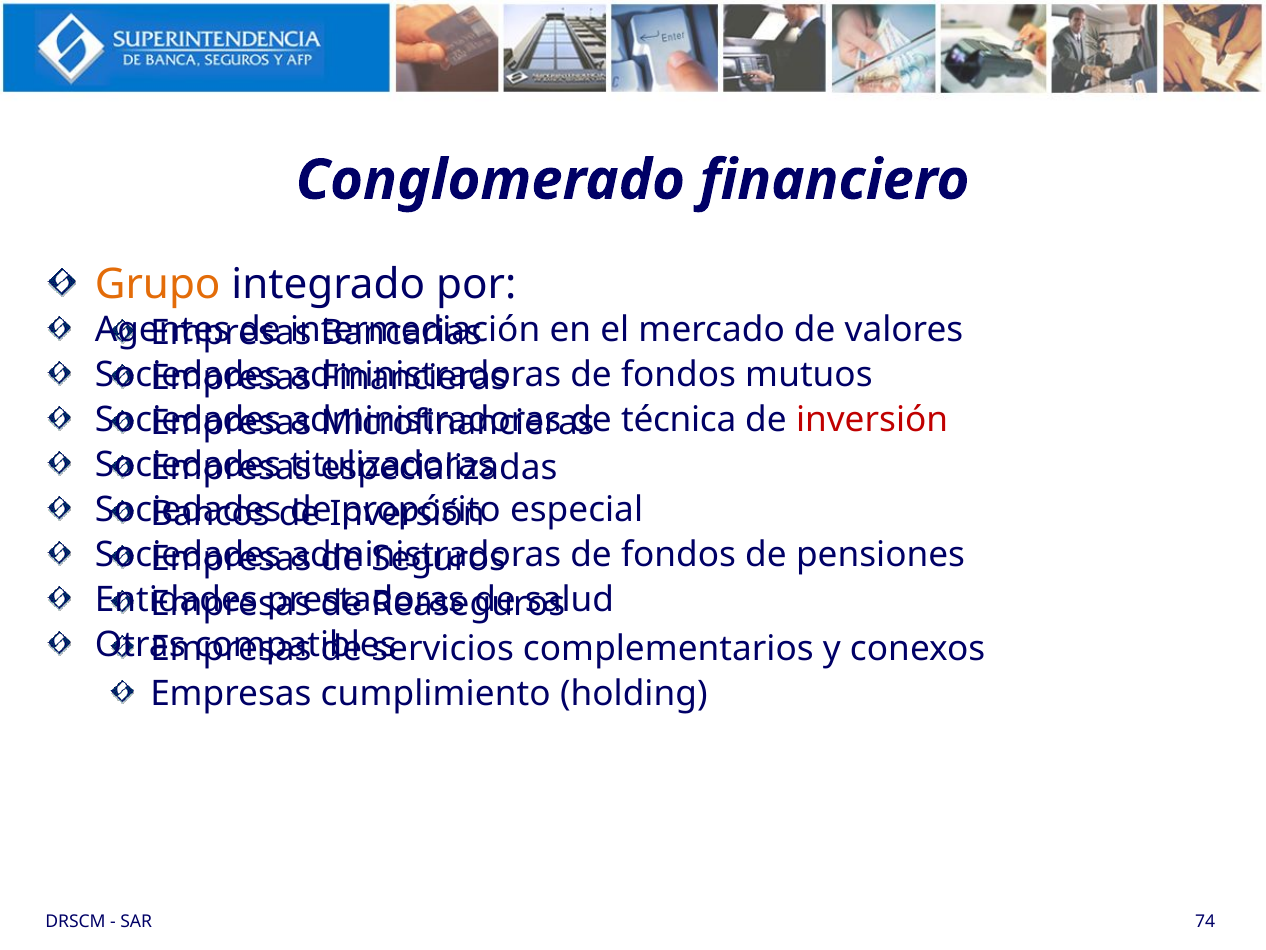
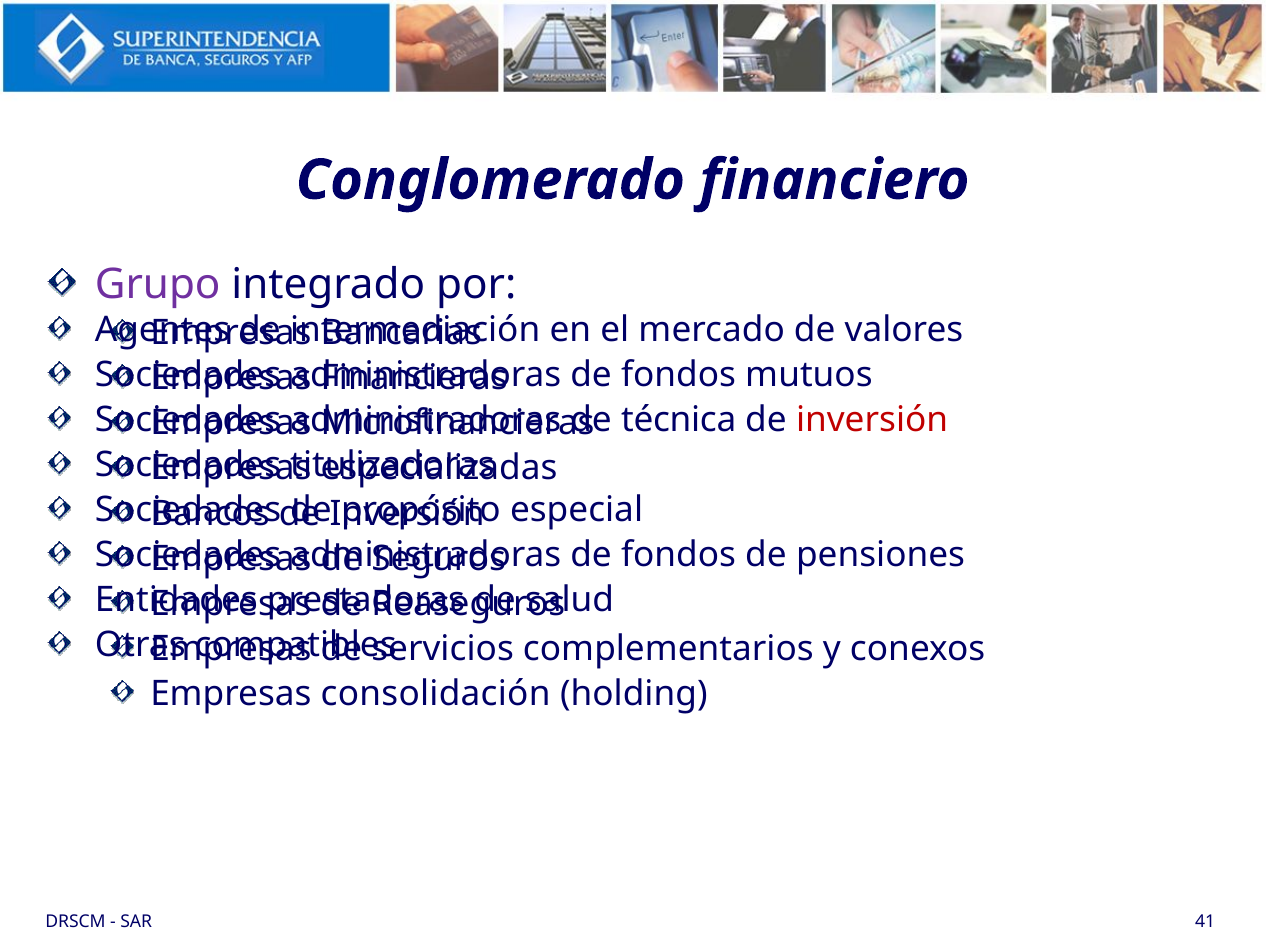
Grupo colour: orange -> purple (158, 284)
cumplimiento: cumplimiento -> consolidación (436, 693)
74: 74 -> 41 (1205, 921)
